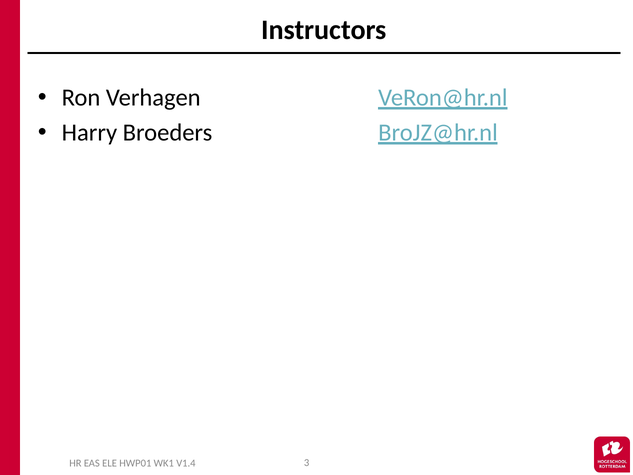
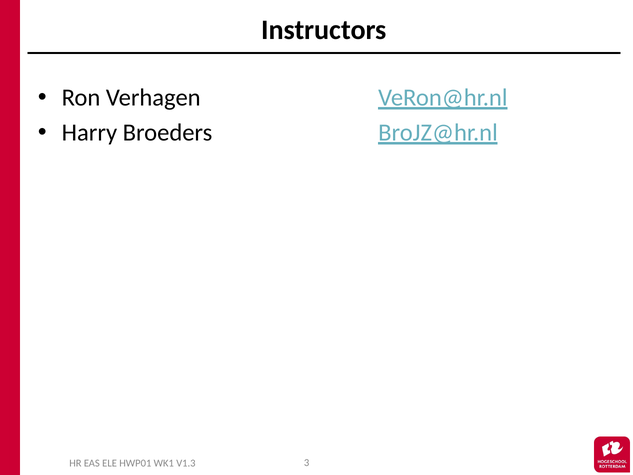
V1.4: V1.4 -> V1.3 (186, 463)
